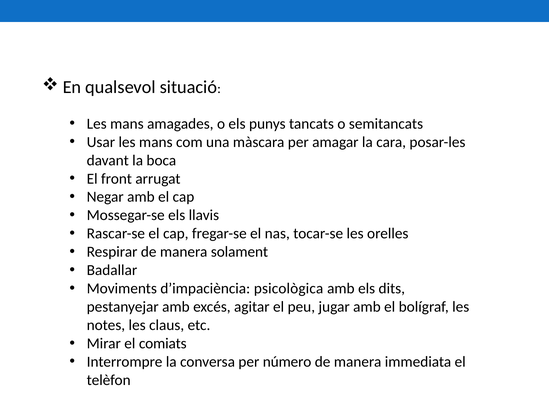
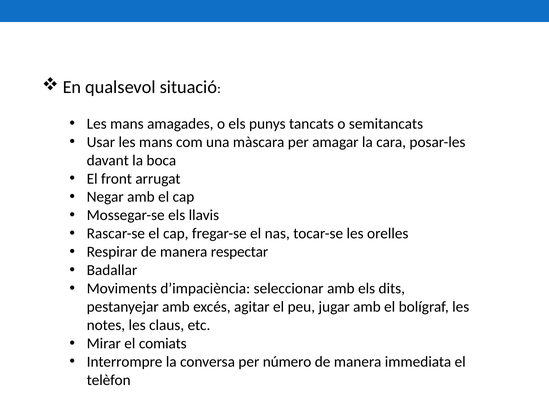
solament: solament -> respectar (239, 252)
psicològica: psicològica -> seleccionar (289, 288)
